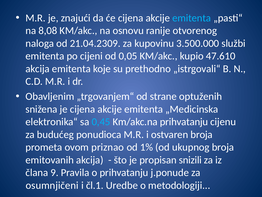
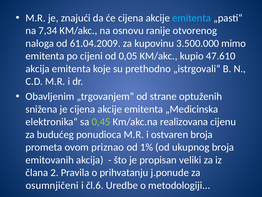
8,08: 8,08 -> 7,34 (48, 31)
21.04.2309: 21.04.2309 -> 61.04.2009 (95, 43)
službi: službi -> mimo (234, 43)
0,45 colour: light blue -> light green (101, 122)
Km/akc.na prihvatanju: prihvatanju -> realizovana (184, 122)
snizili: snizili -> veliki (190, 160)
9: 9 -> 2 (54, 172)
čl.1: čl.1 -> čl.6 (95, 185)
